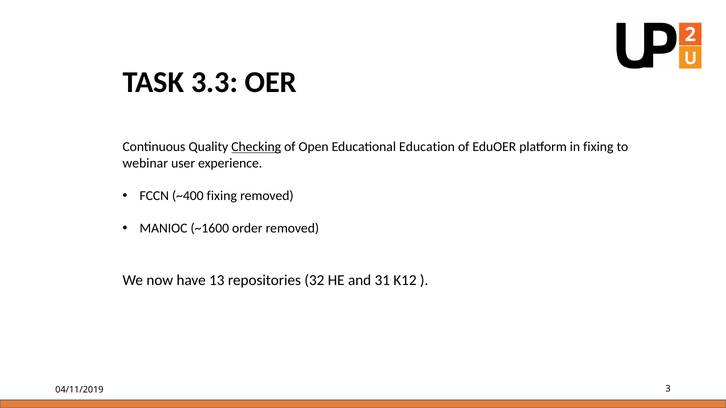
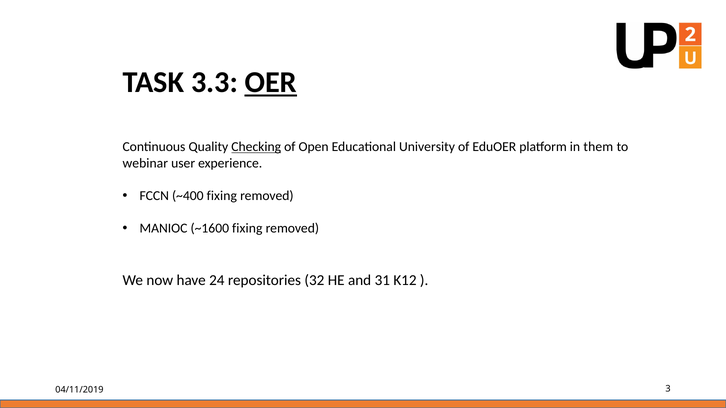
OER underline: none -> present (271, 82)
Education: Education -> University (427, 147)
in fixing: fixing -> them (598, 147)
~1600 order: order -> fixing (247, 229)
13: 13 -> 24 (217, 280)
